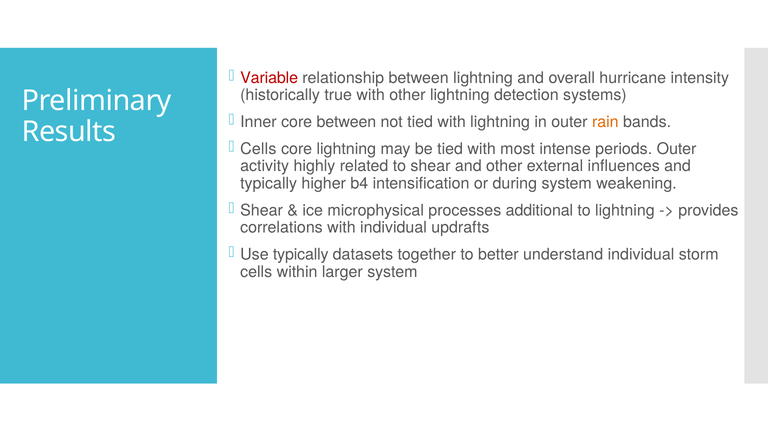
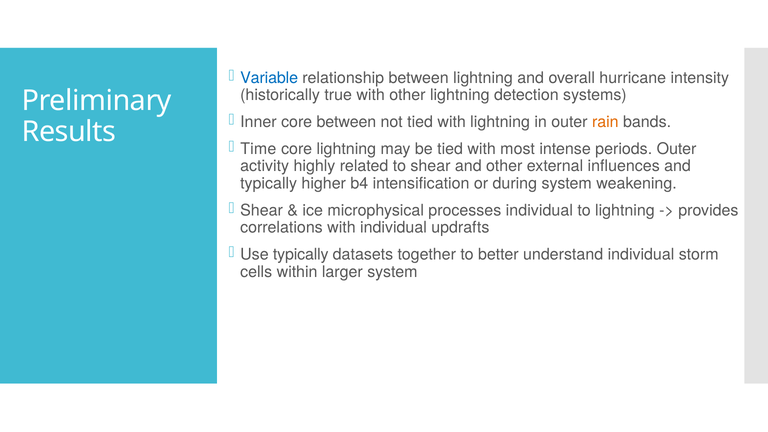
Variable colour: red -> blue (269, 78)
Cells: Cells -> Time (258, 149)
processes additional: additional -> individual (539, 210)
